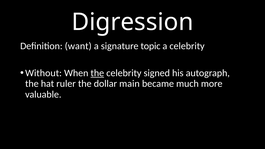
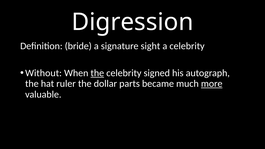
want: want -> bride (78, 46)
topic: topic -> sight (150, 46)
main: main -> parts (130, 84)
more underline: none -> present (212, 84)
